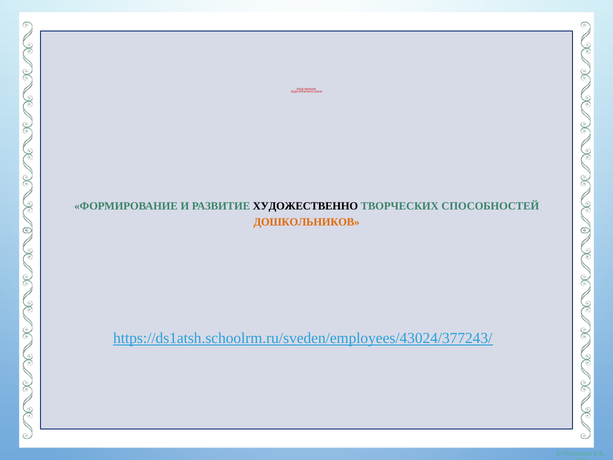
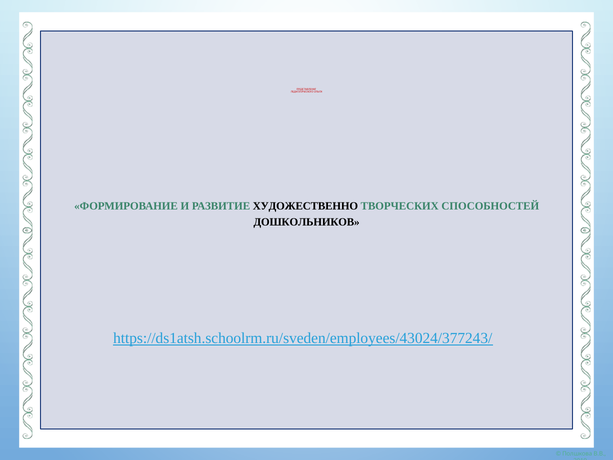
ДОШКОЛЬНИКОВ colour: orange -> black (307, 222)
